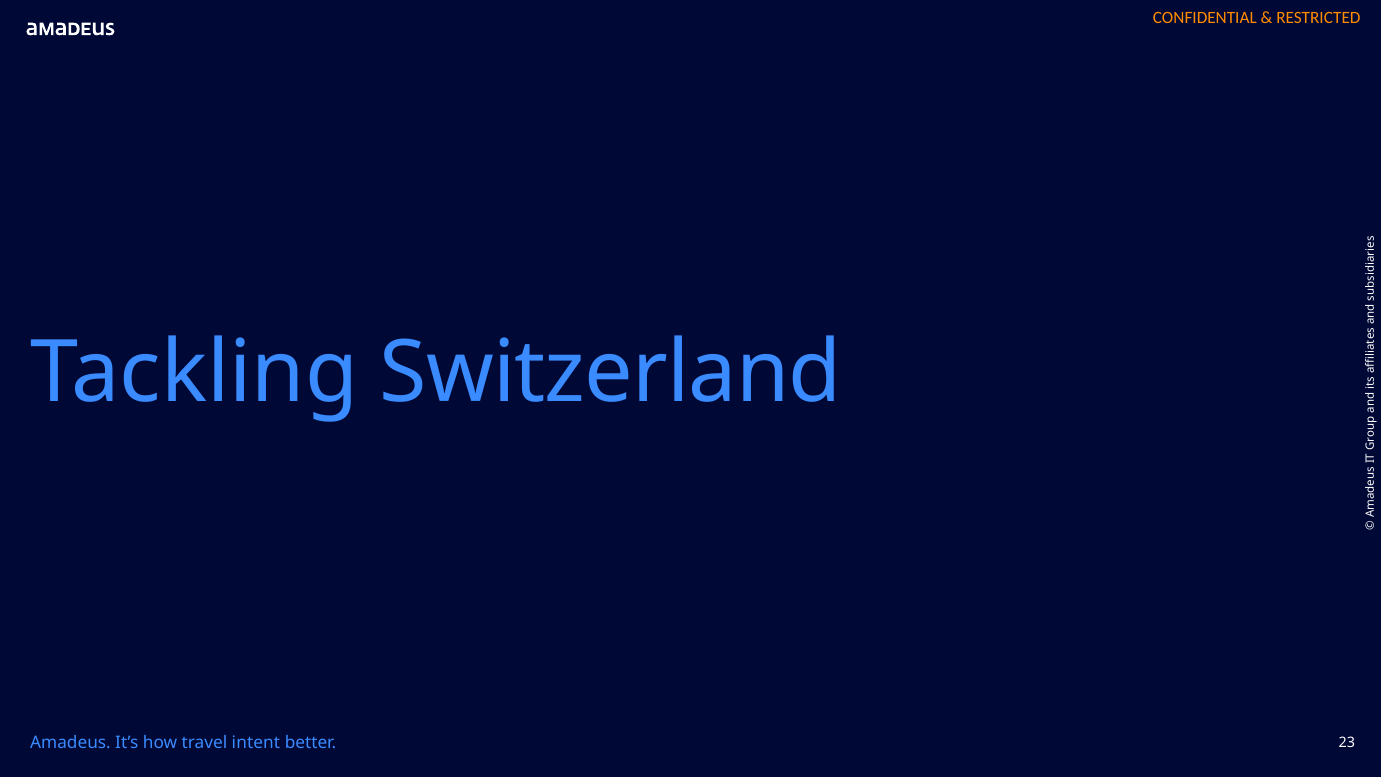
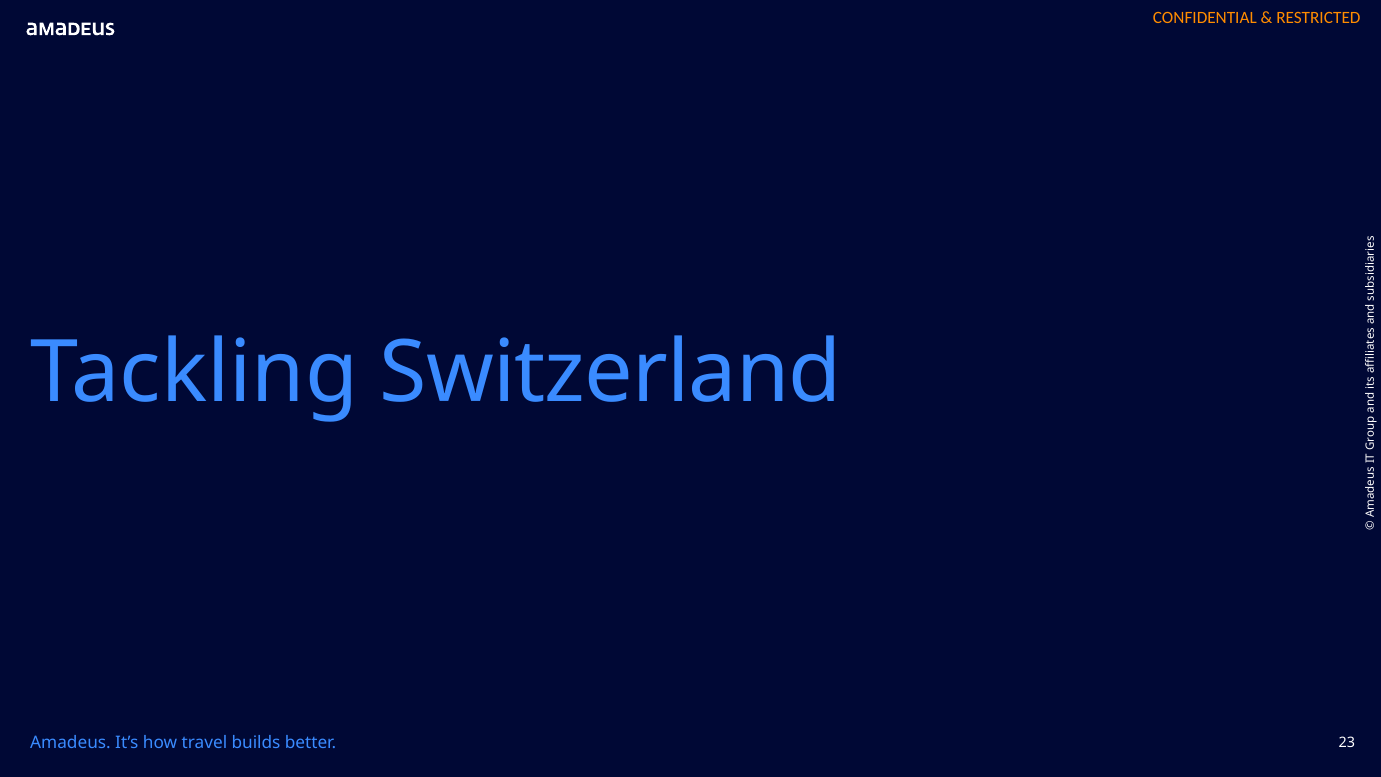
intent: intent -> builds (256, 743)
